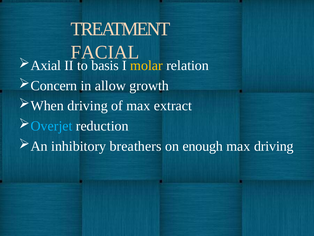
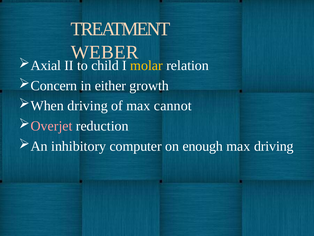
FACIAL: FACIAL -> WEBER (105, 52)
basis: basis -> child (105, 65)
allow: allow -> either (110, 86)
extract: extract -> cannot (173, 106)
Overjet colour: light blue -> pink (52, 126)
breathers: breathers -> computer (136, 146)
